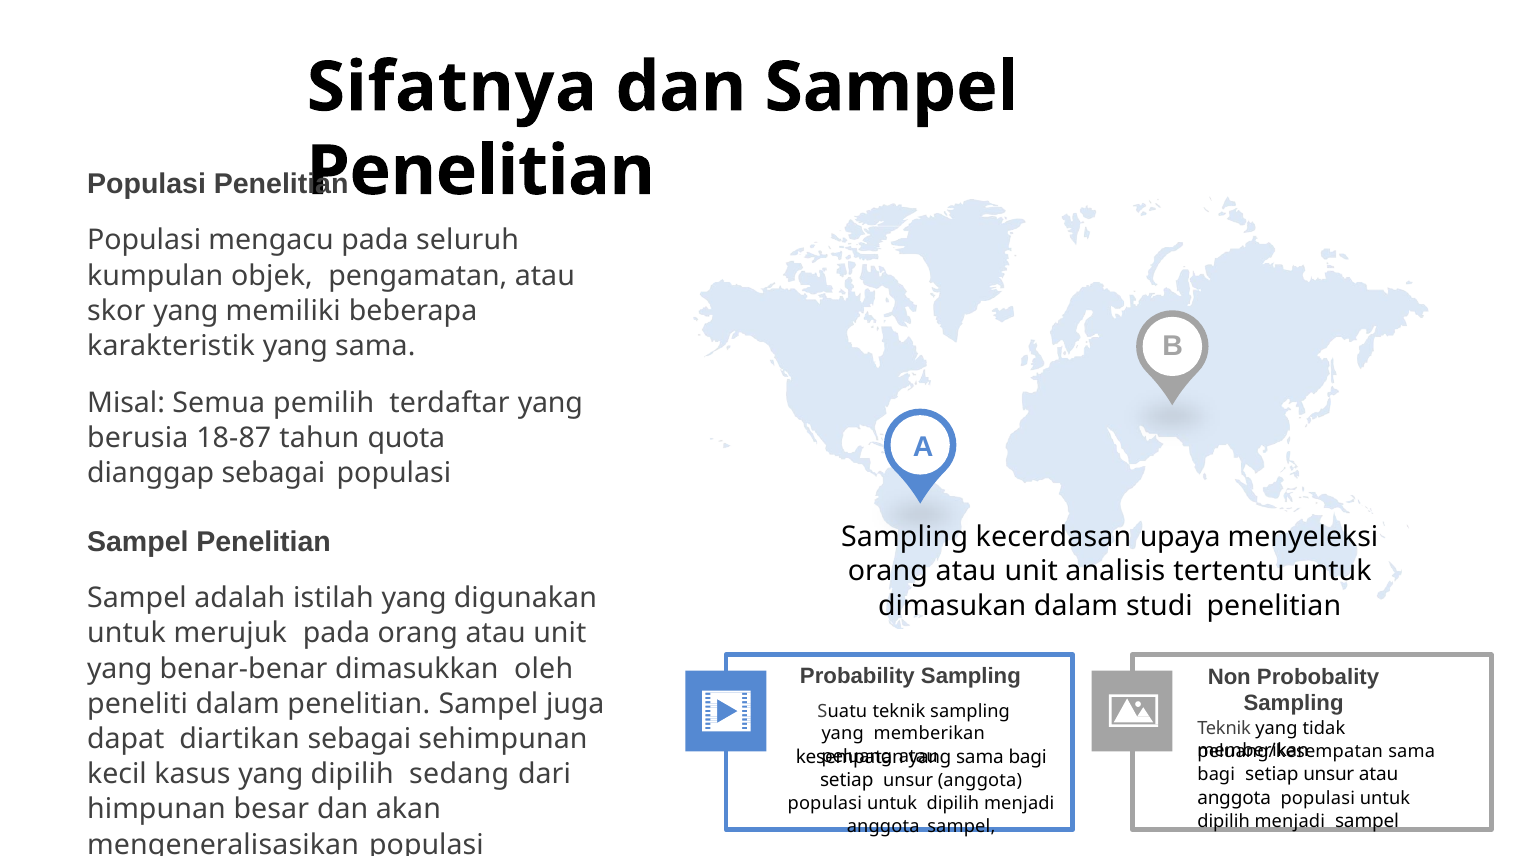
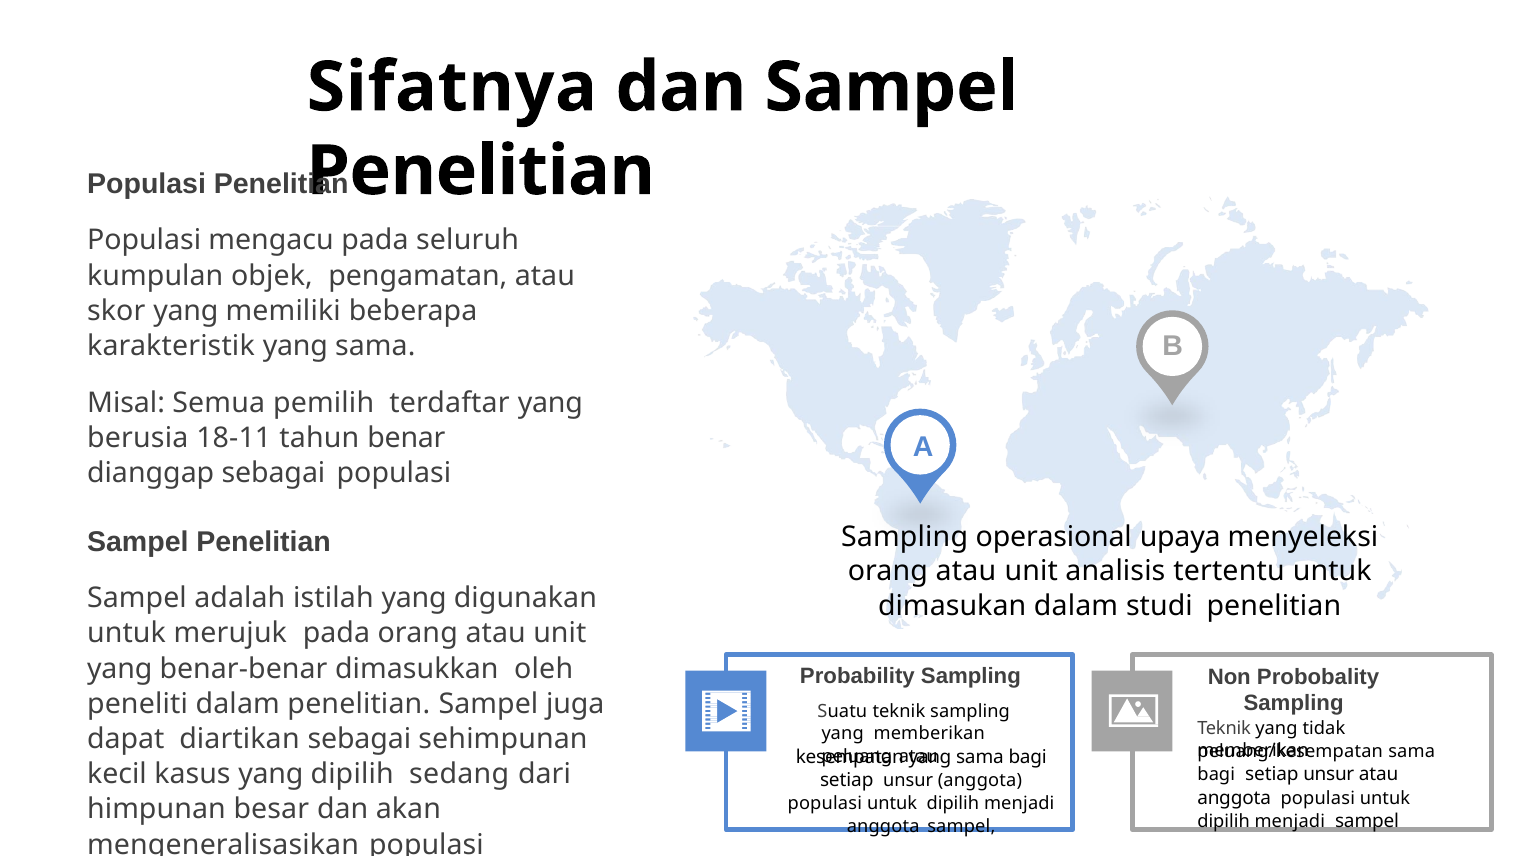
18-87: 18-87 -> 18-11 (234, 438)
quota: quota -> benar (406, 438)
kecerdasan: kecerdasan -> operasional (1054, 537)
